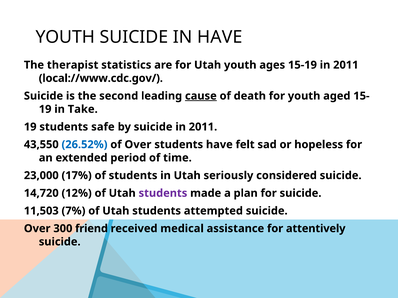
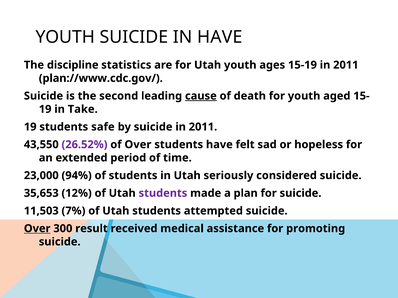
therapist: therapist -> discipline (73, 65)
local://www.cdc.gov/: local://www.cdc.gov/ -> plan://www.cdc.gov/ (101, 78)
26.52% colour: blue -> purple (85, 145)
17%: 17% -> 94% (77, 176)
14,720: 14,720 -> 35,653 (41, 193)
Over underline: none -> present (37, 229)
friend: friend -> result (91, 229)
attentively: attentively -> promoting (316, 229)
